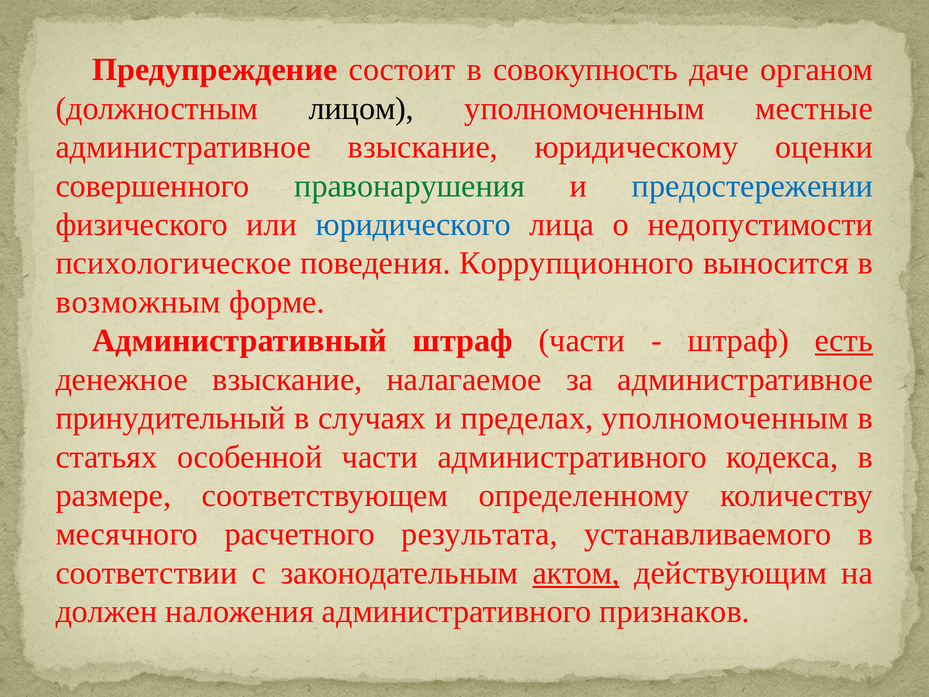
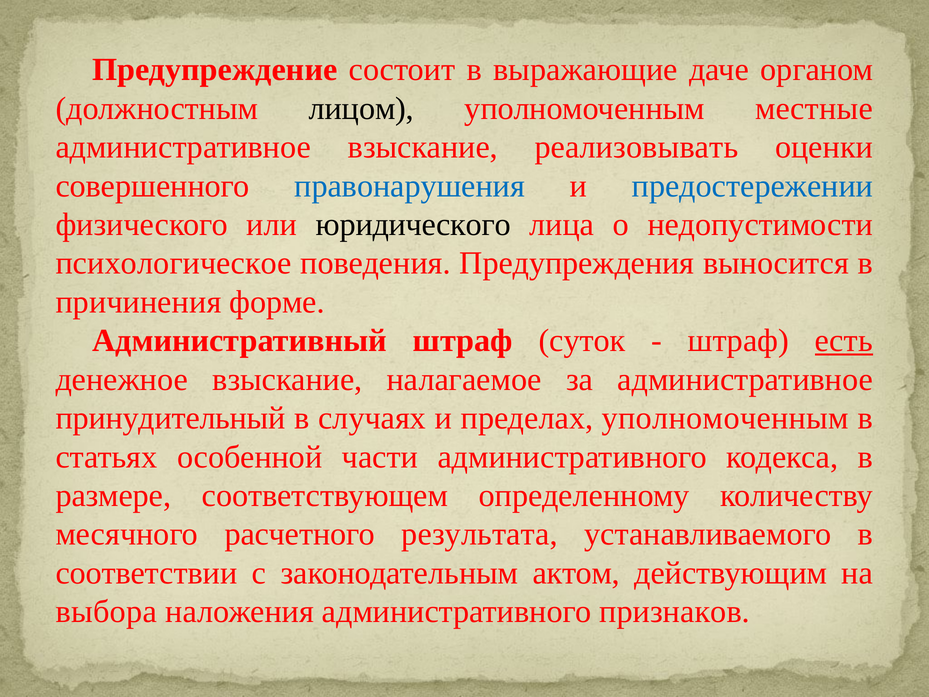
совокупность: совокупность -> выражающие (585, 70)
юридическому: юридическому -> реализовывать (636, 147)
правонарушения colour: green -> blue (410, 186)
юридического colour: blue -> black (413, 225)
Коррупционного: Коррупционного -> Предупреждения (577, 263)
возможным: возможным -> причинения (138, 302)
штраф части: части -> суток (582, 341)
актом underline: present -> none (576, 573)
должен: должен -> выбора (106, 611)
